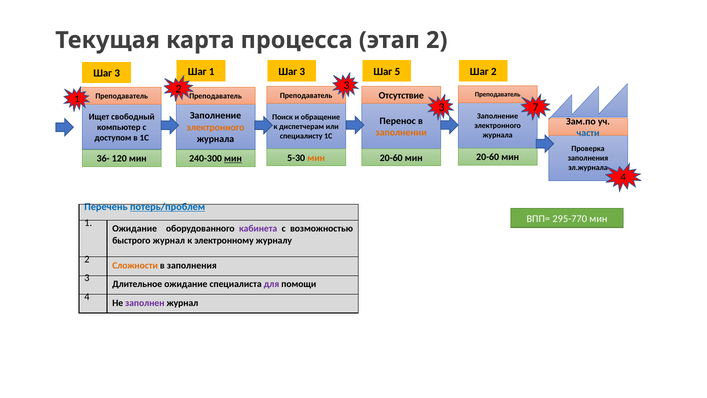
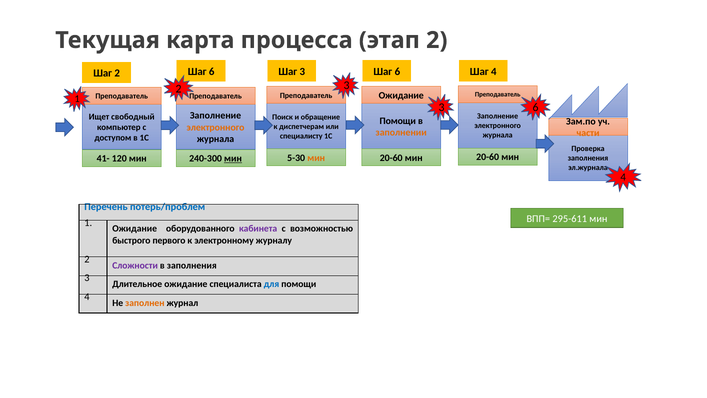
Шаг 2: 2 -> 4 (494, 71)
3: 3 -> 2 (117, 73)
1: 1 -> 6 (212, 71)
5: 5 -> 6 (397, 71)
Отсутствие: Отсутствие -> Ожидание (401, 95)
3 7: 7 -> 6 (536, 107)
Перенос: Перенос -> Помощи (398, 121)
части colour: blue -> orange (588, 133)
36-: 36- -> 41- (103, 159)
потерь/проблем underline: present -> none (168, 207)
295-770: 295-770 -> 295-611 (570, 218)
быстрого журнал: журнал -> первого (169, 240)
Сложности colour: orange -> purple (135, 265)
для colour: purple -> blue (271, 284)
заполнен colour: purple -> orange (145, 303)
